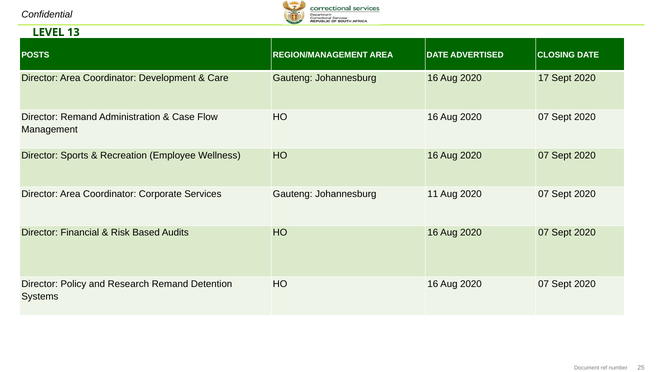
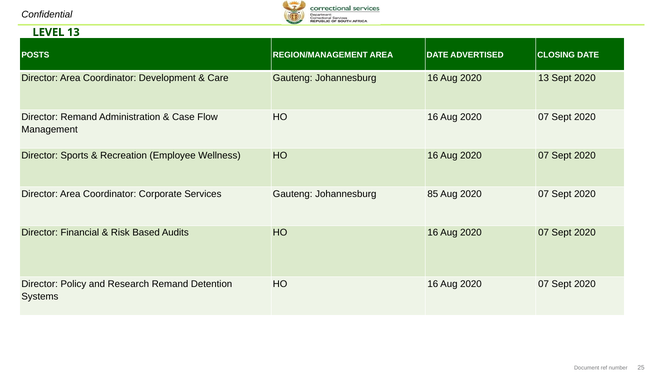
2020 17: 17 -> 13 (544, 78)
11: 11 -> 85 (433, 194)
